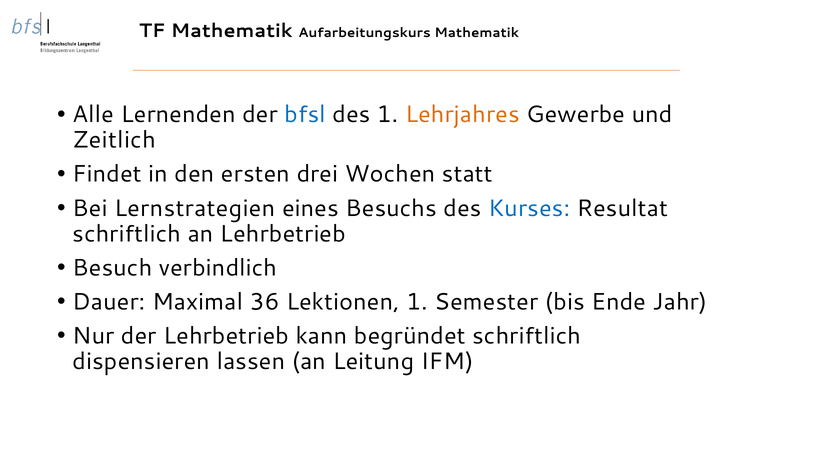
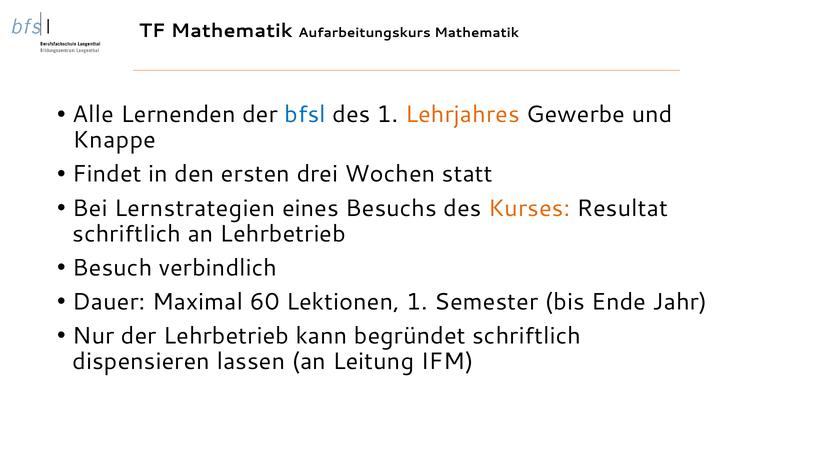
Zeitlich: Zeitlich -> Knappe (114, 140)
Kurses colour: blue -> orange (529, 208)
36: 36 -> 60 (265, 302)
